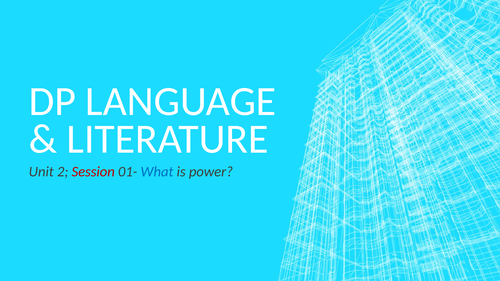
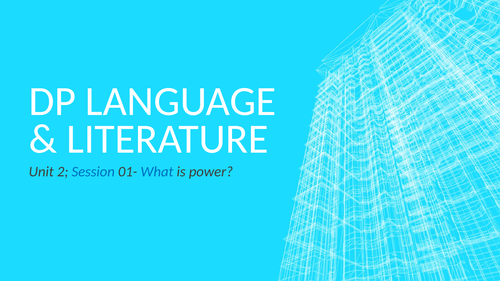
Session colour: red -> blue (93, 172)
